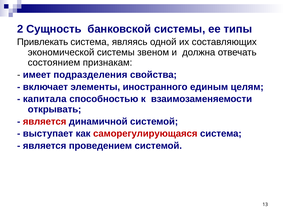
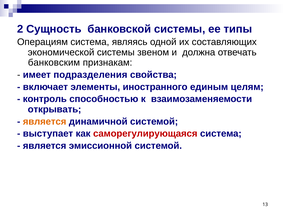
Привлекать: Привлекать -> Операциям (42, 42)
состоянием: состоянием -> банковским (54, 62)
капитала: капитала -> контроль (45, 99)
является colour: red -> orange (45, 121)
проведением: проведением -> эмиссионной (100, 146)
